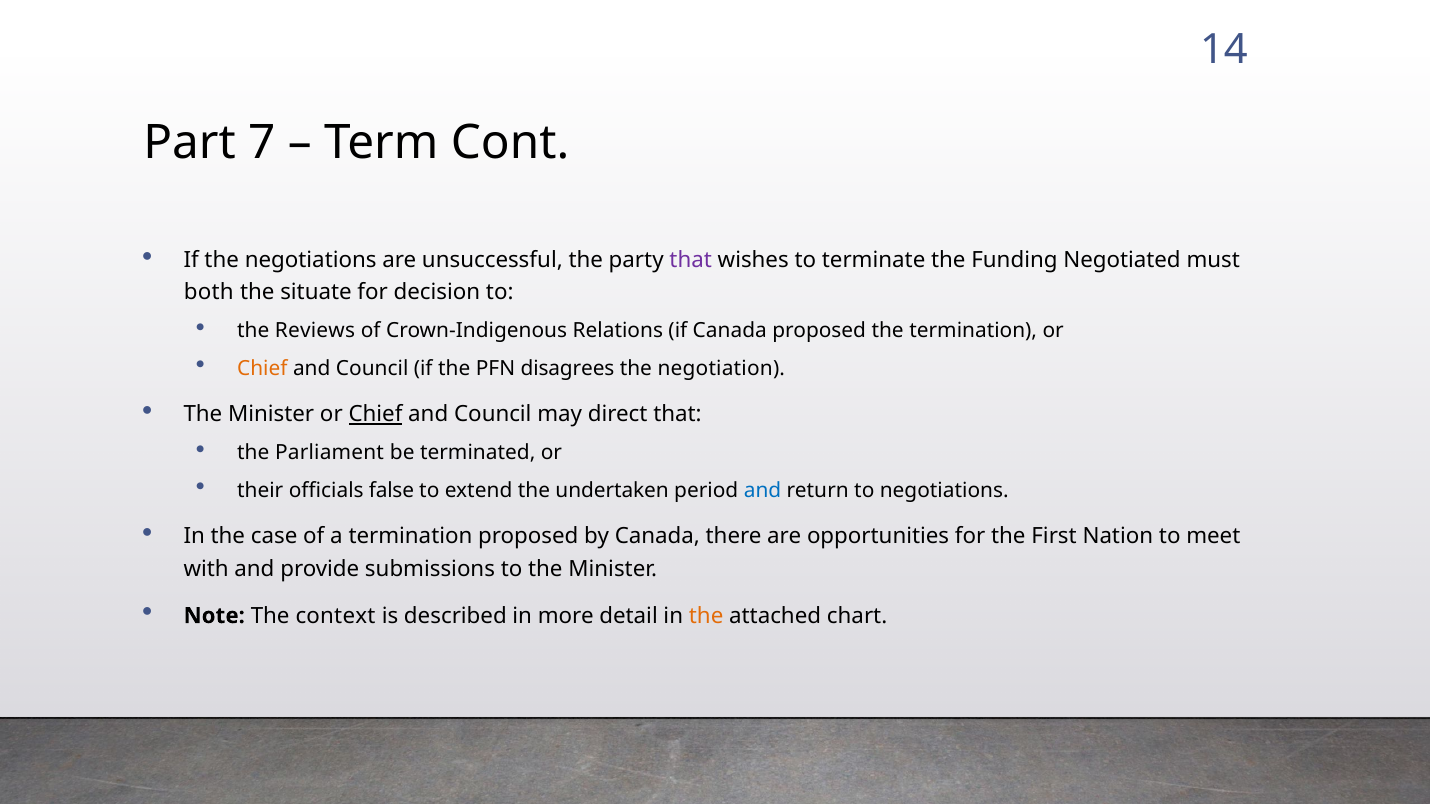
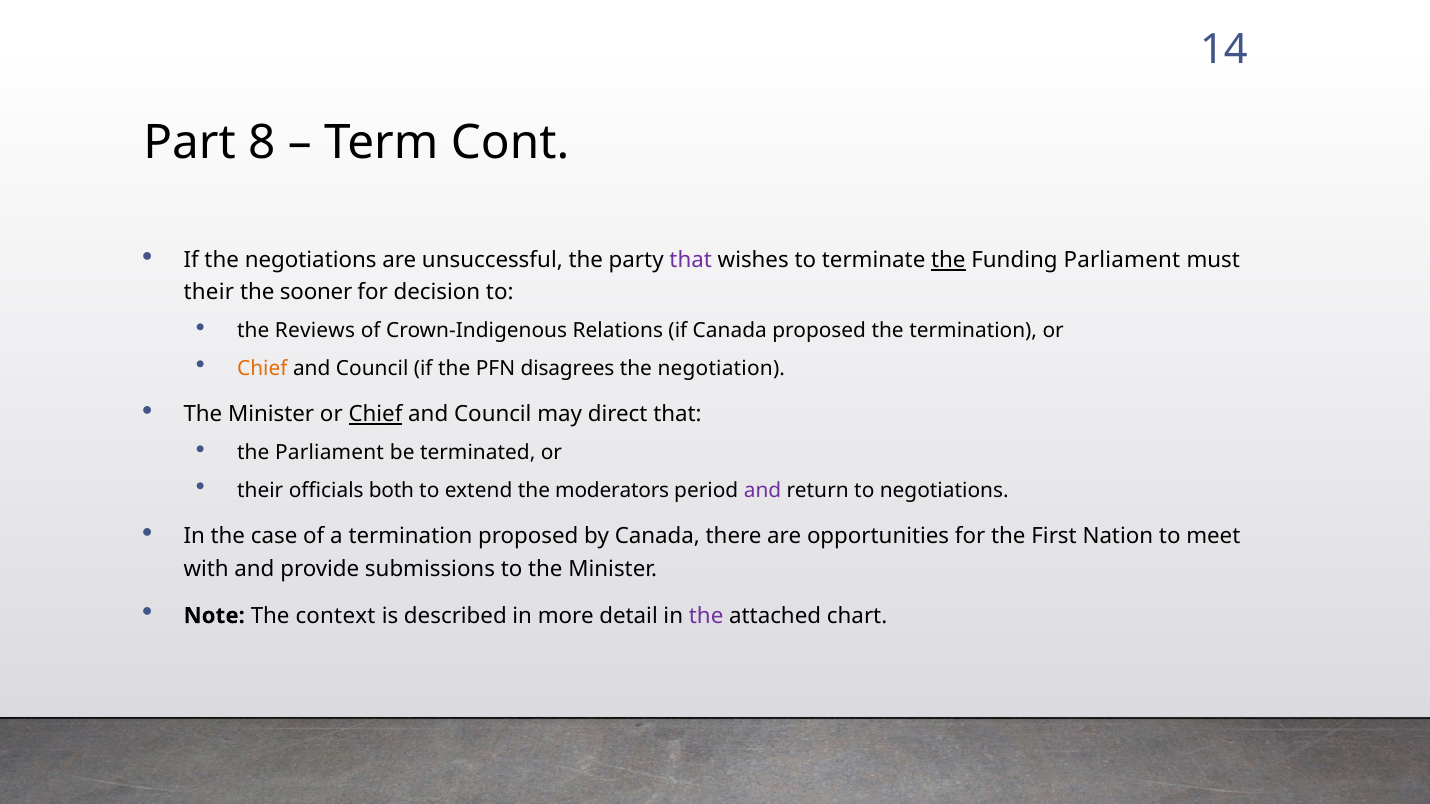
7: 7 -> 8 (262, 143)
the underline: none -> present (948, 261)
Funding Negotiated: Negotiated -> Parliament (1122, 261)
both: both -> their (209, 293)
situate: situate -> sooner (316, 293)
false: false -> both (391, 490)
undertaken: undertaken -> moderators (612, 490)
and colour: blue -> purple (763, 490)
the colour: orange -> purple (706, 616)
